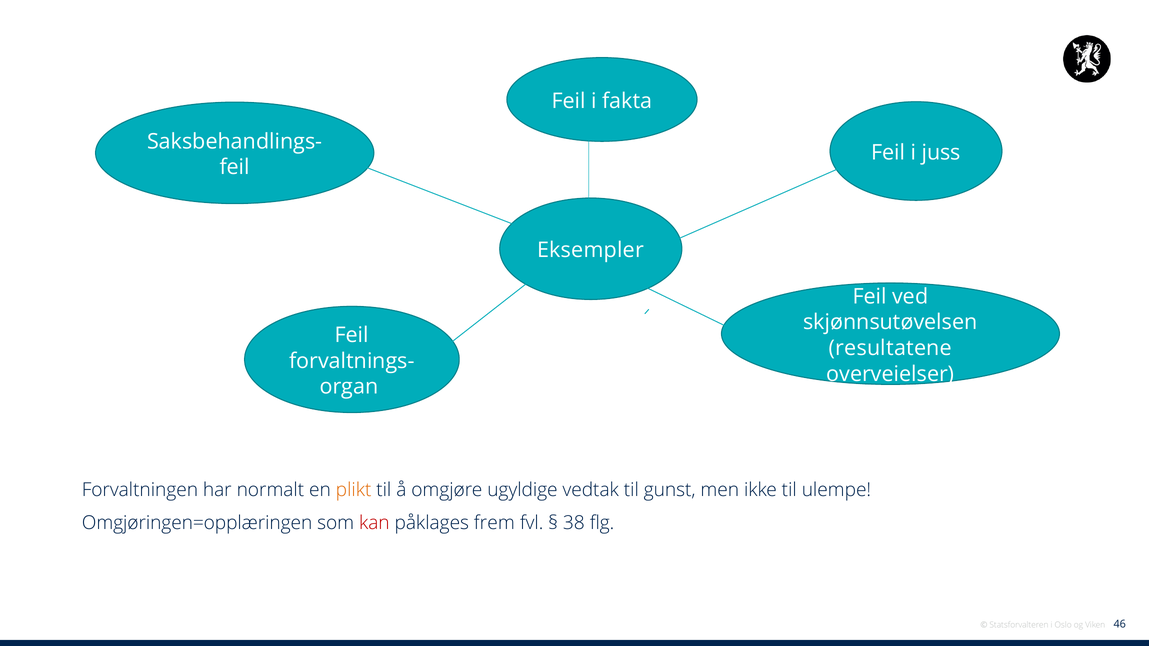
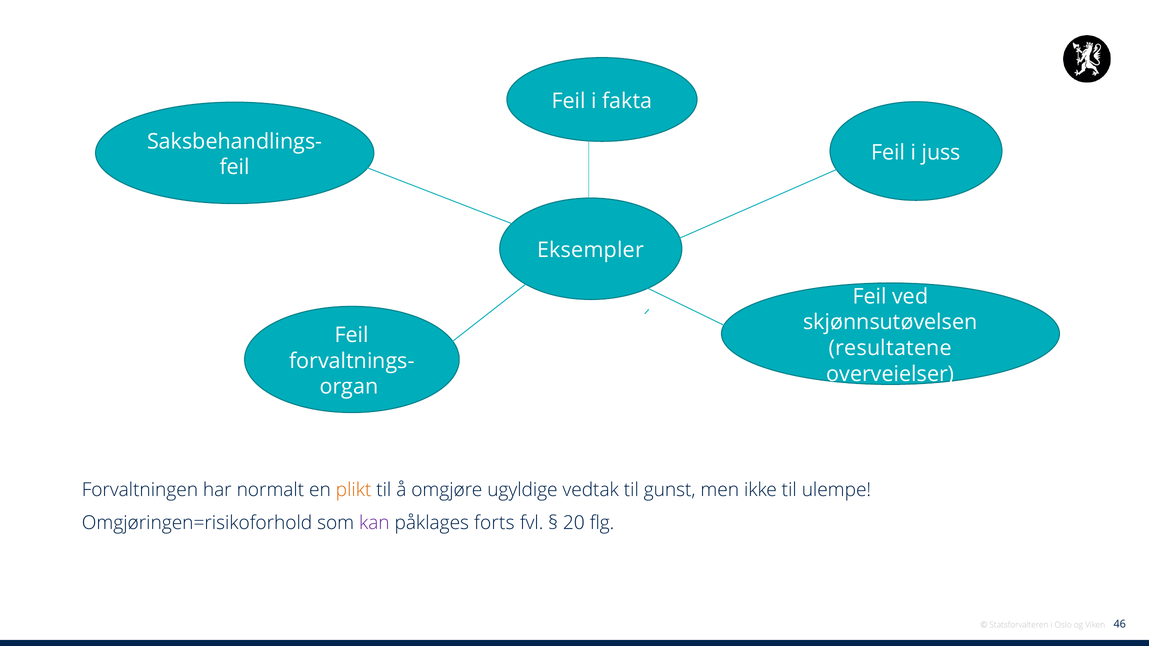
Omgjøringen=opplæringen: Omgjøringen=opplæringen -> Omgjøringen=risikoforhold (197, 523)
kan colour: red -> purple (374, 523)
frem: frem -> forts (494, 523)
38: 38 -> 20 (574, 523)
